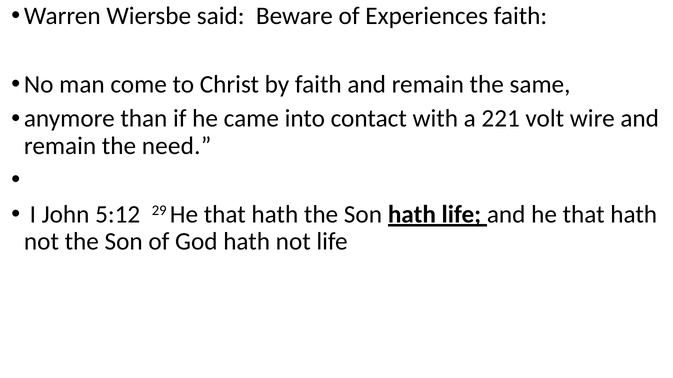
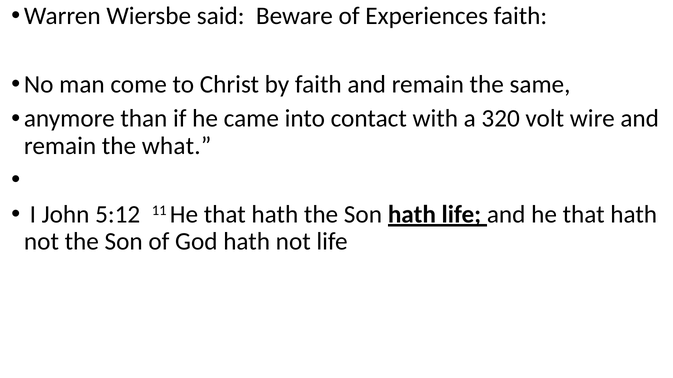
221: 221 -> 320 (501, 119)
need: need -> what (177, 146)
29: 29 -> 11 (159, 211)
